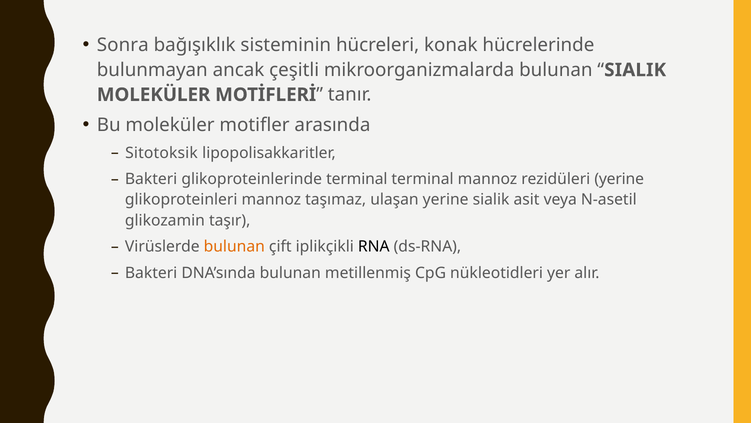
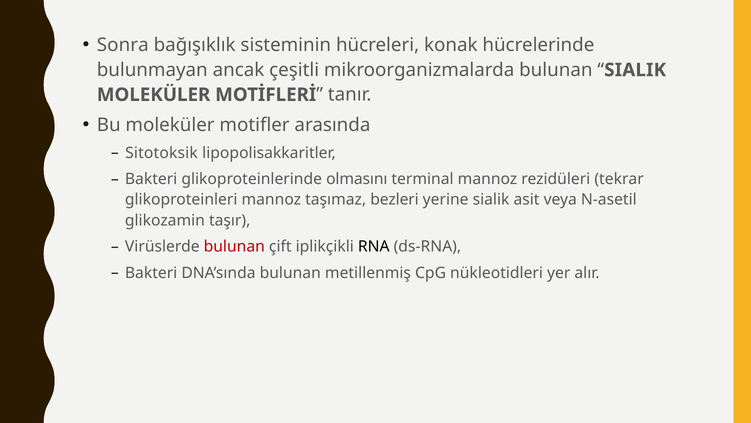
glikoproteinlerinde terminal: terminal -> olmasını (357, 179)
rezidüleri yerine: yerine -> tekrar (619, 179)
ulaşan: ulaşan -> bezleri (394, 200)
bulunan colour: orange -> red (234, 246)
